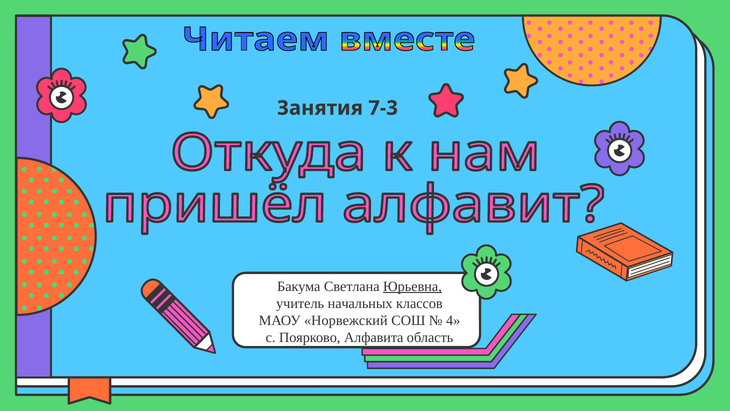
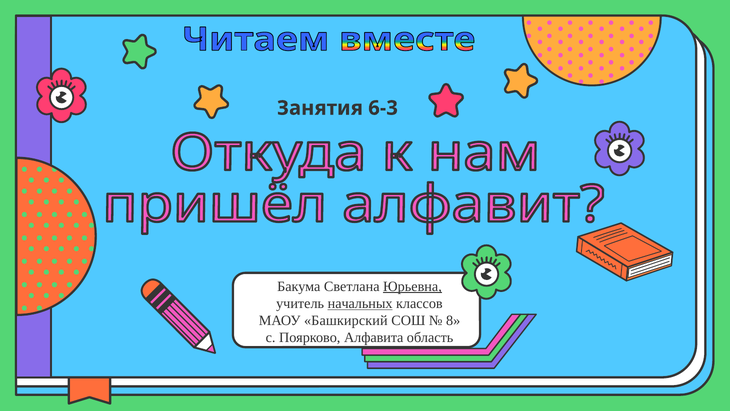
7-3: 7-3 -> 6-3 (383, 108)
начальных underline: none -> present (360, 303)
Норвежский: Норвежский -> Башкирский (346, 320)
4: 4 -> 8 (453, 320)
